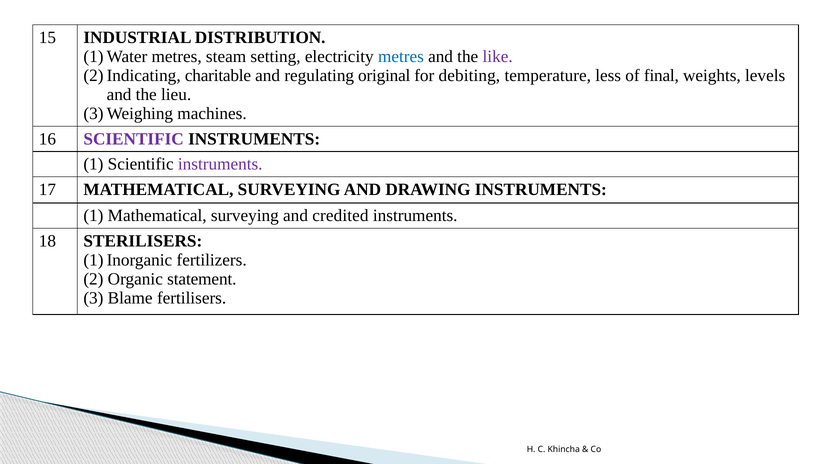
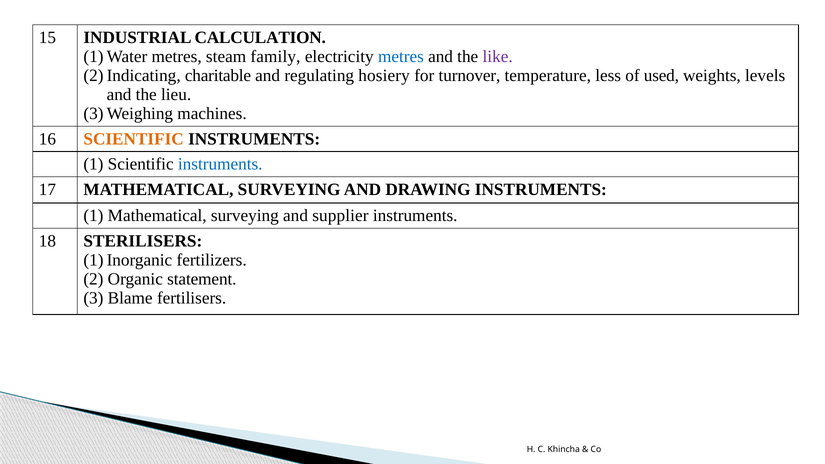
DISTRIBUTION: DISTRIBUTION -> CALCULATION (260, 38)
setting: setting -> family (275, 57)
original: original -> hosiery (384, 76)
debiting: debiting -> turnover (469, 76)
final: final -> used (661, 76)
SCIENTIFIC colour: purple -> orange (134, 139)
instruments colour: purple -> blue (220, 164)
credited: credited -> supplier (340, 216)
